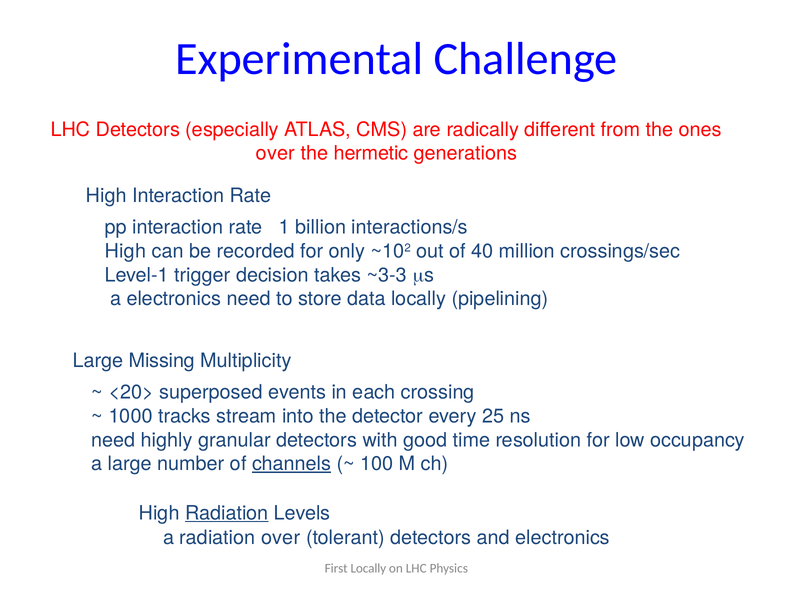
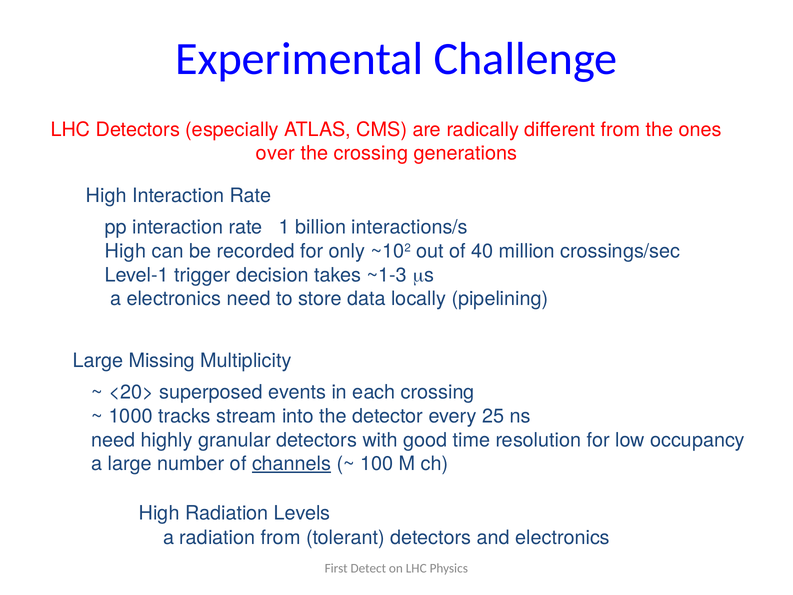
the hermetic: hermetic -> crossing (371, 153)
~3-3: ~3-3 -> ~1-3 (387, 275)
Radiation underline: present -> none (227, 513)
radiation over: over -> from (281, 537)
First Locally: Locally -> Detect (368, 568)
